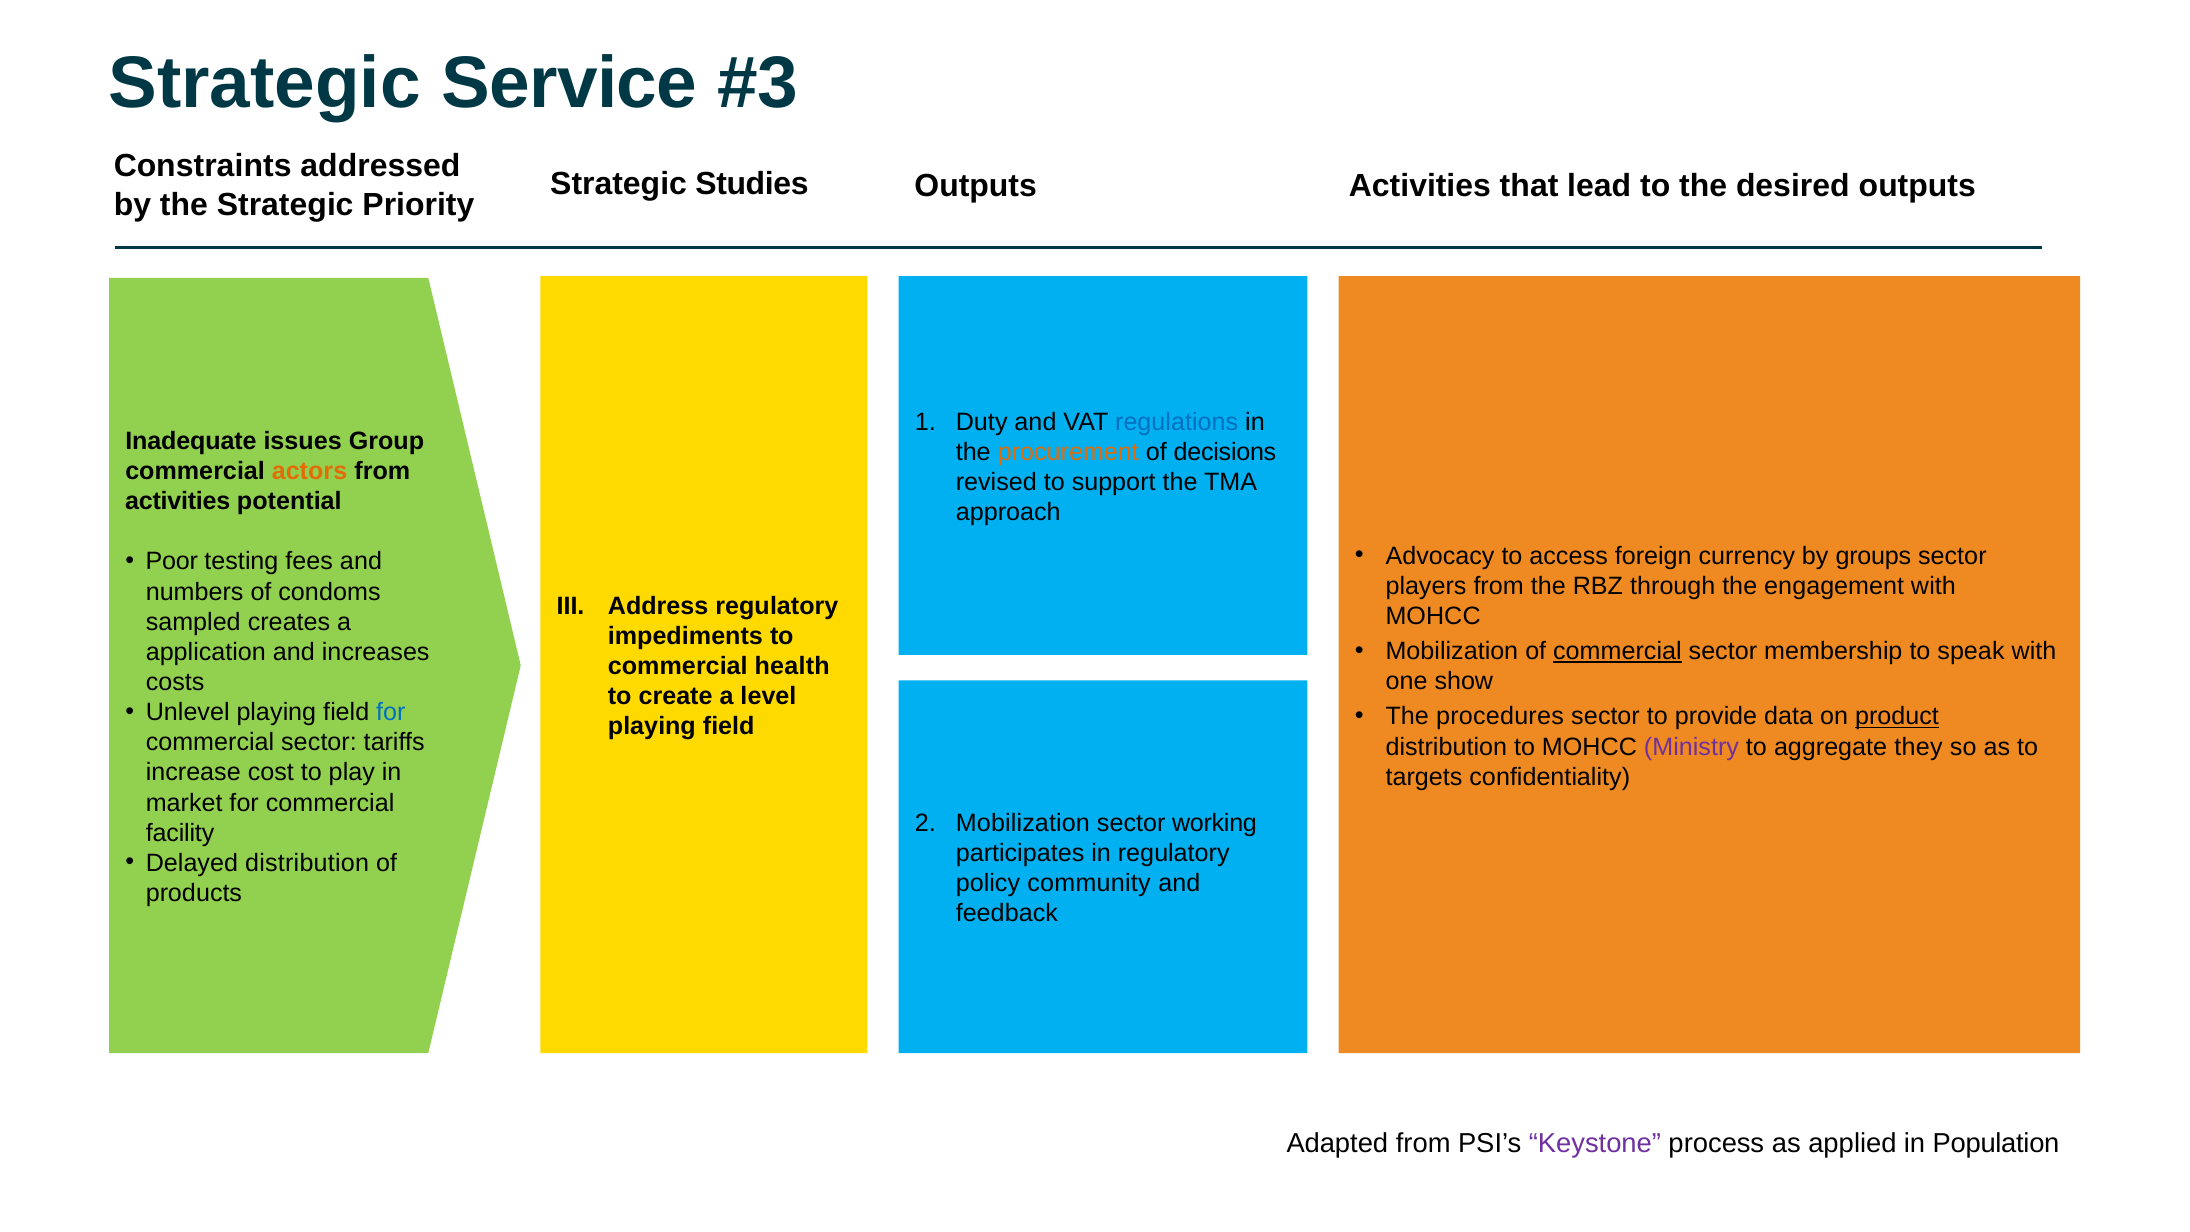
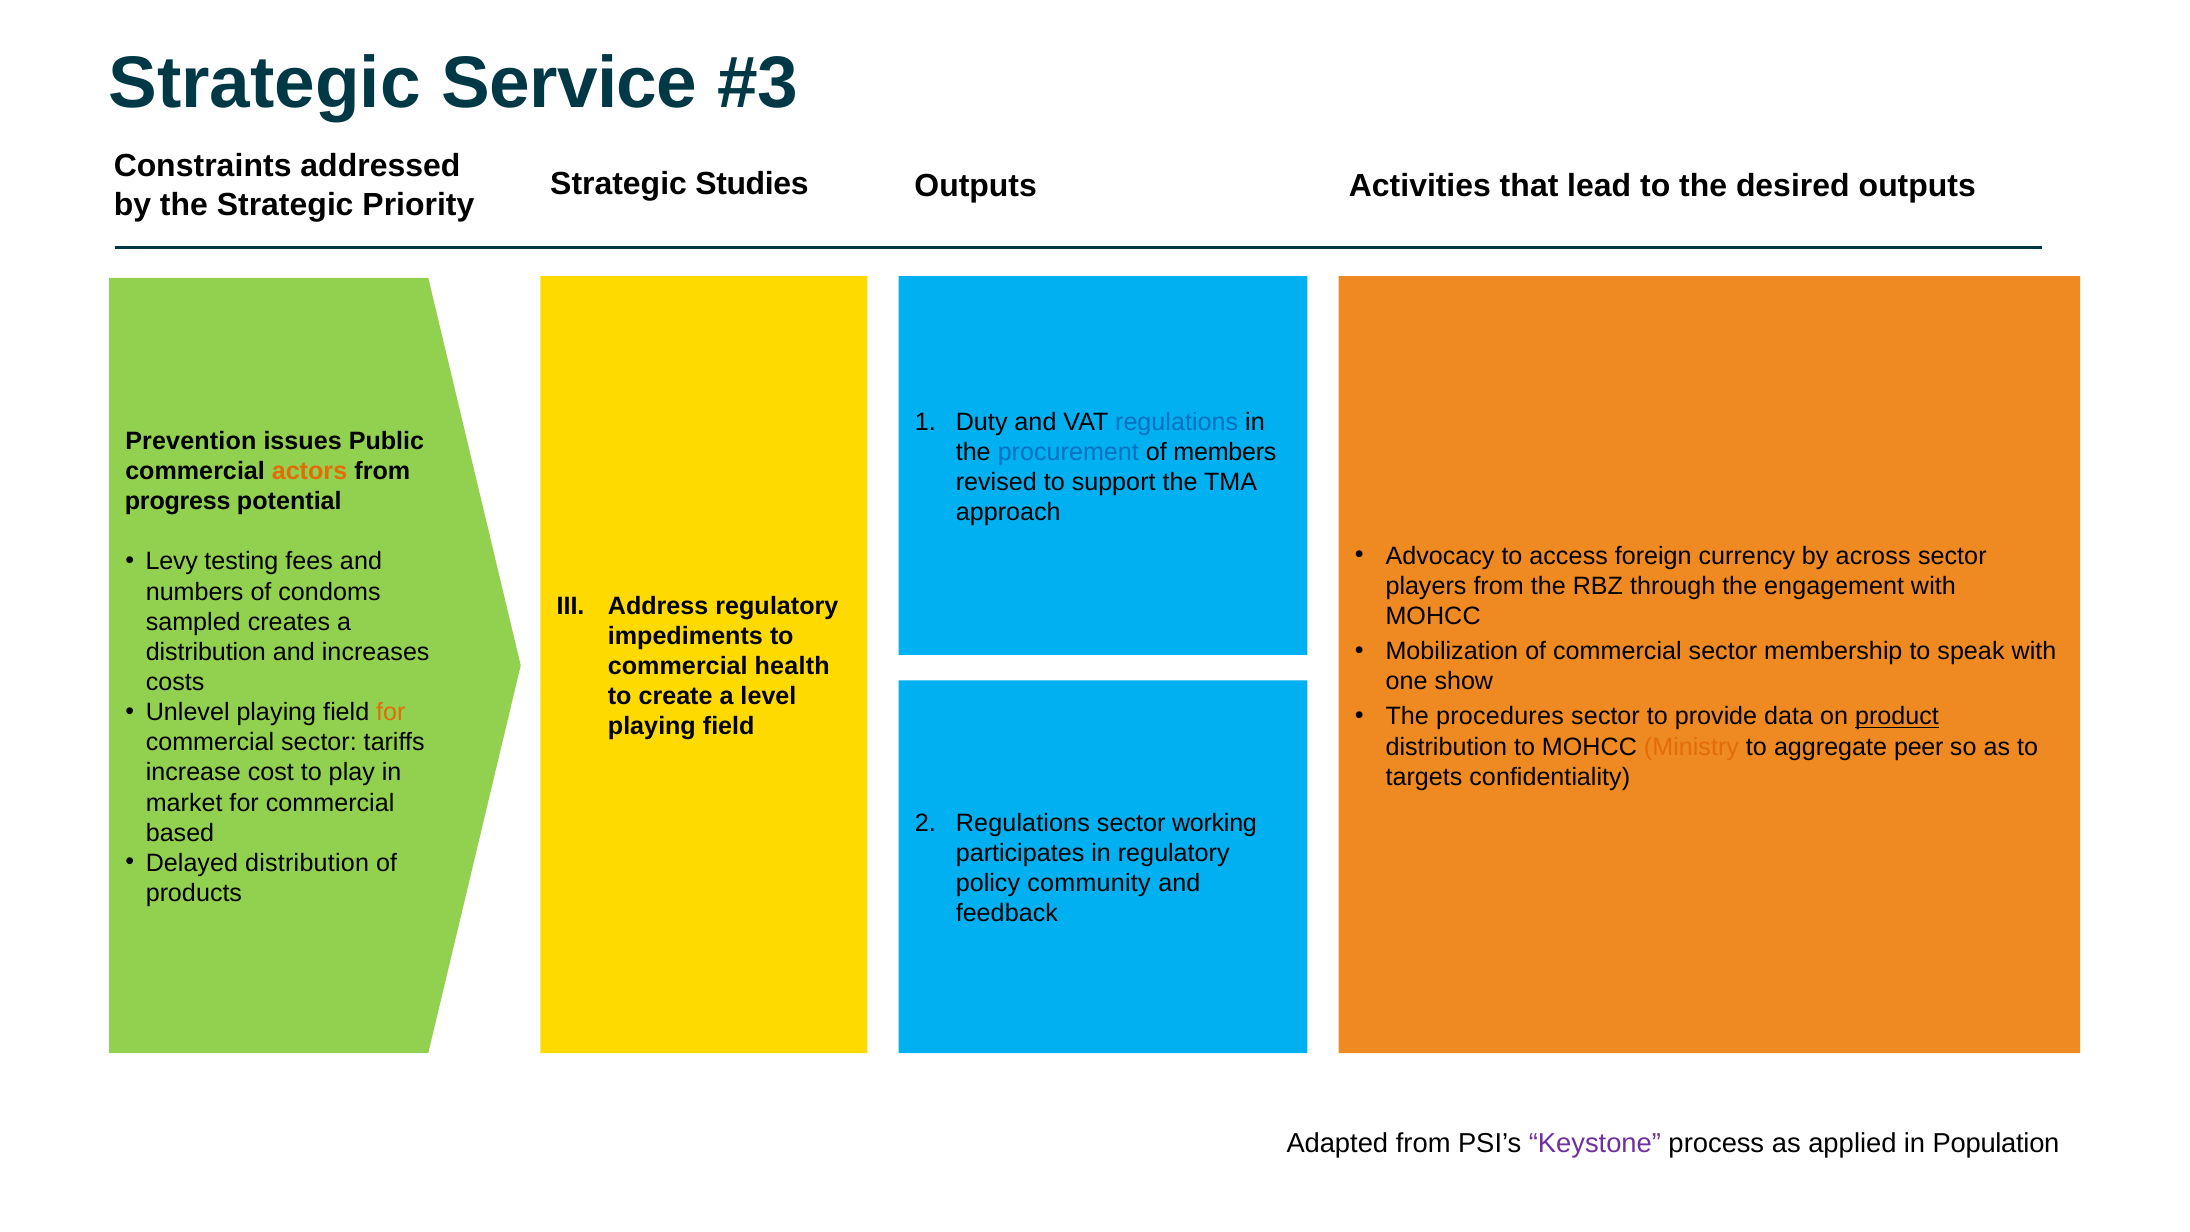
Inadequate: Inadequate -> Prevention (191, 441)
Group: Group -> Public (386, 441)
procurement colour: orange -> blue (1068, 452)
decisions: decisions -> members (1225, 452)
activities: activities -> progress (178, 501)
groups: groups -> across (1873, 556)
Poor: Poor -> Levy (172, 562)
commercial underline: present -> none (1617, 651)
application: application -> distribution (206, 652)
for colour: blue -> orange (391, 712)
Ministry colour: purple -> orange (1691, 747)
they: they -> peer (1919, 747)
Mobilization: Mobilization -> Regulations (1023, 823)
facility: facility -> based (180, 833)
